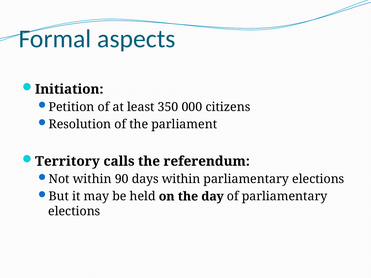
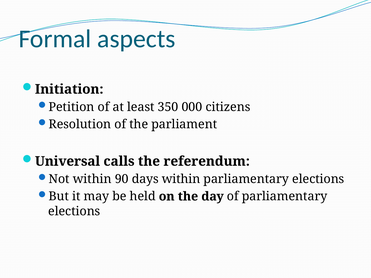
Territory: Territory -> Universal (68, 161)
